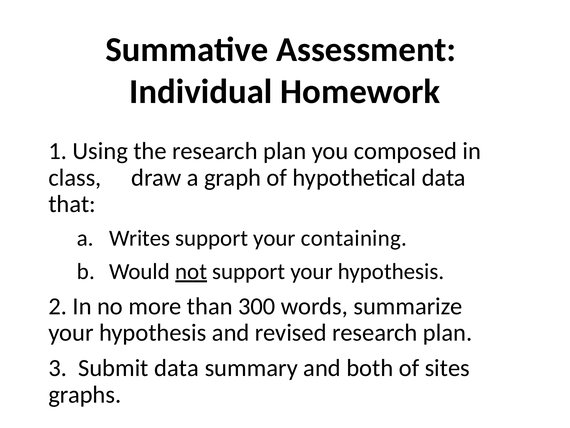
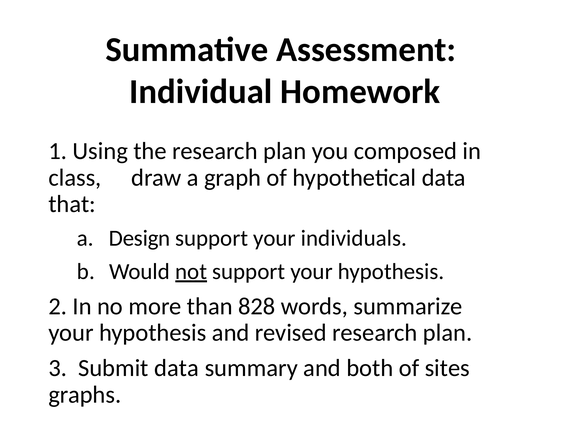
Writes: Writes -> Design (140, 238)
containing: containing -> individuals (354, 238)
300: 300 -> 828 (257, 306)
